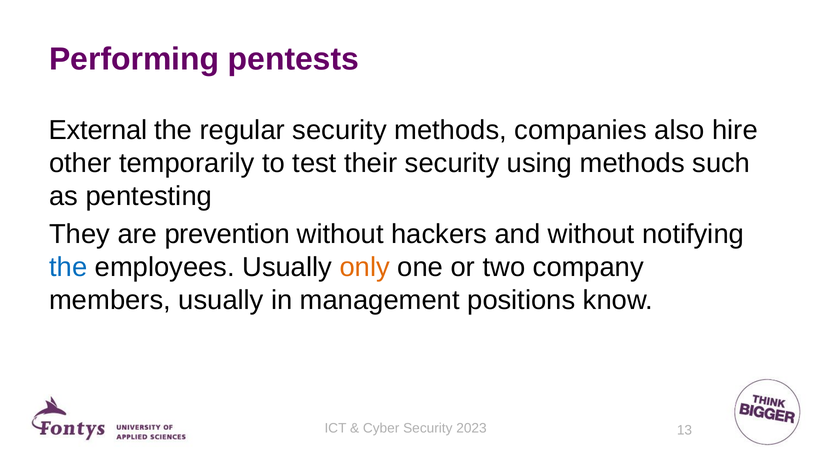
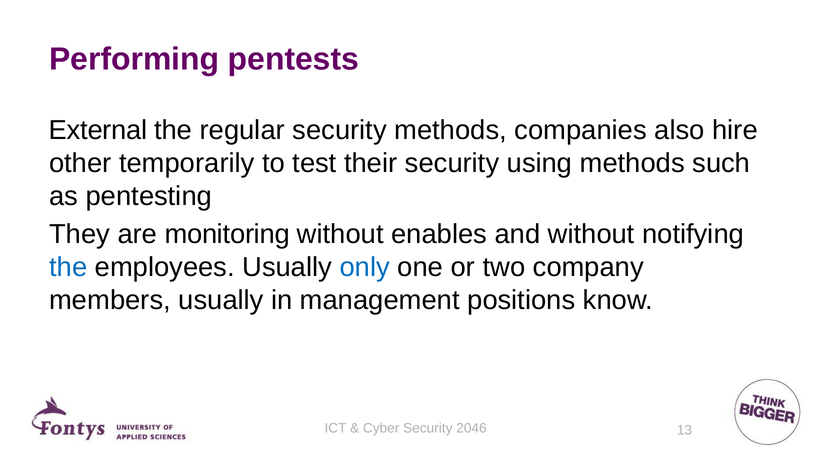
prevention: prevention -> monitoring (227, 234)
hackers: hackers -> enables (439, 234)
only colour: orange -> blue (365, 267)
2023: 2023 -> 2046 (471, 428)
